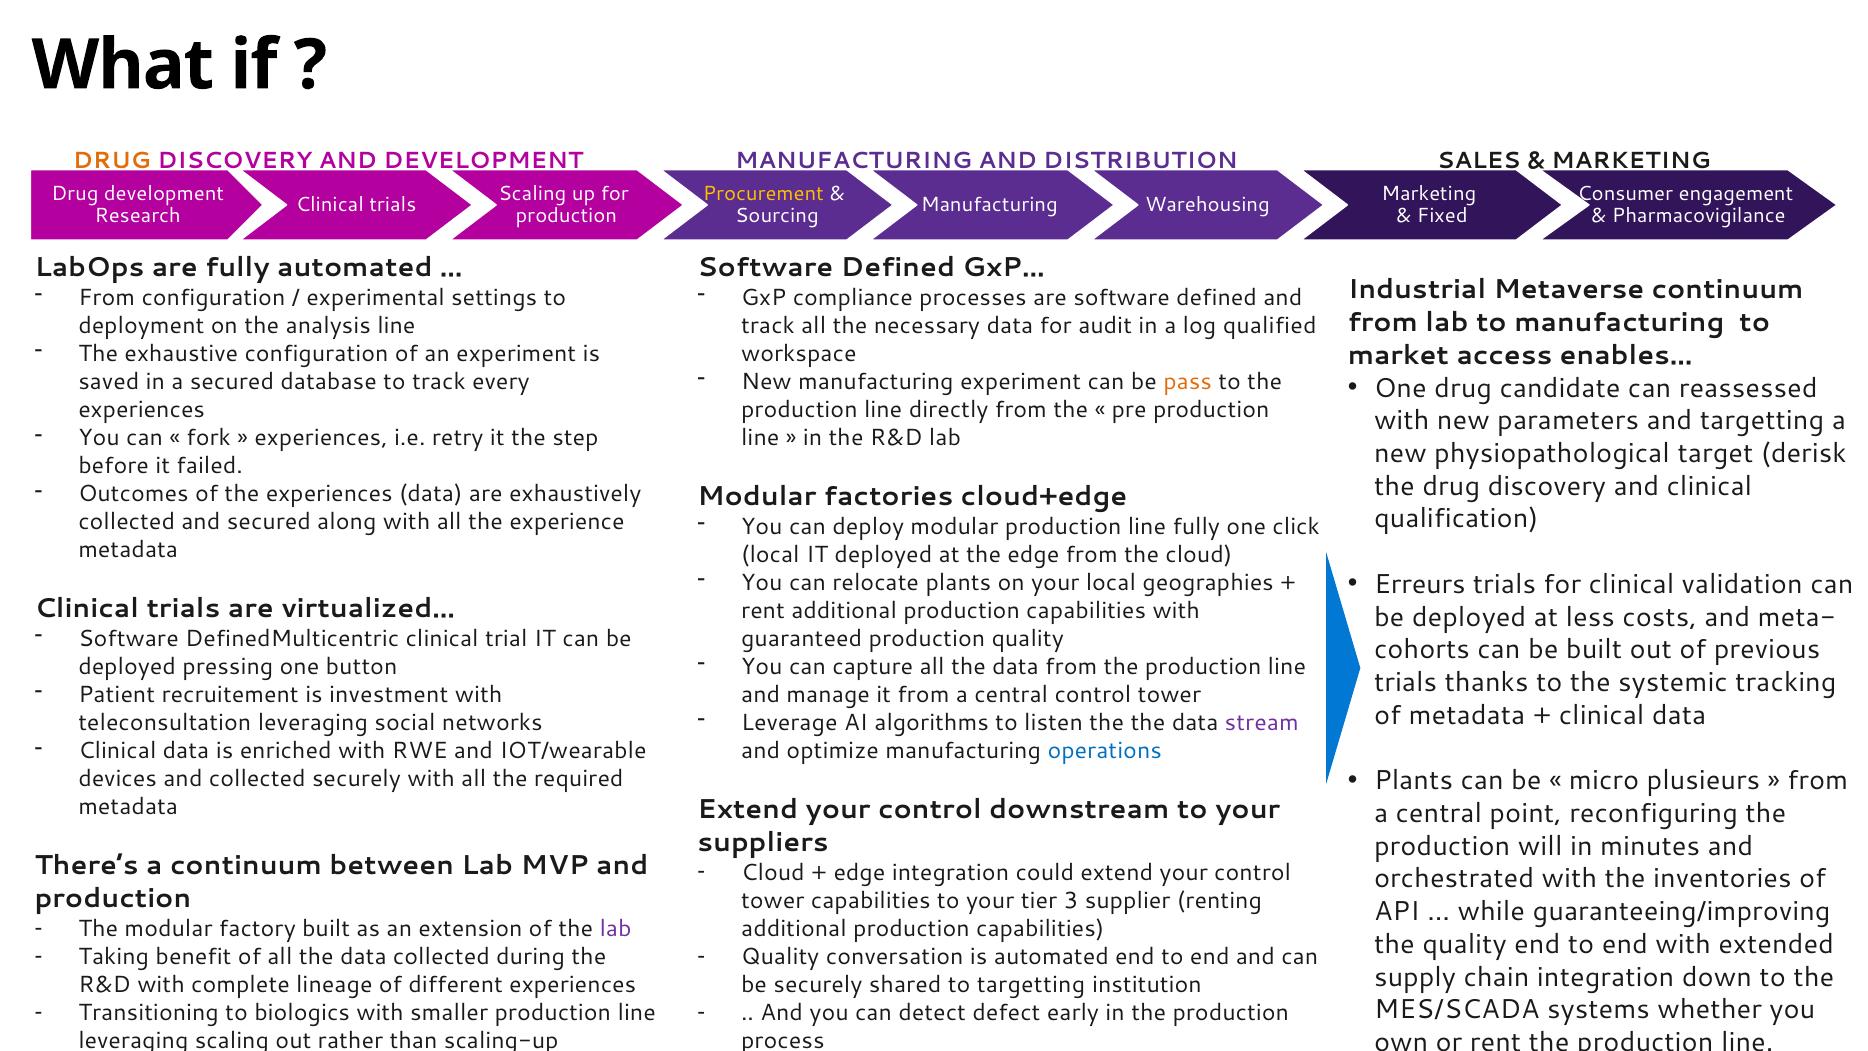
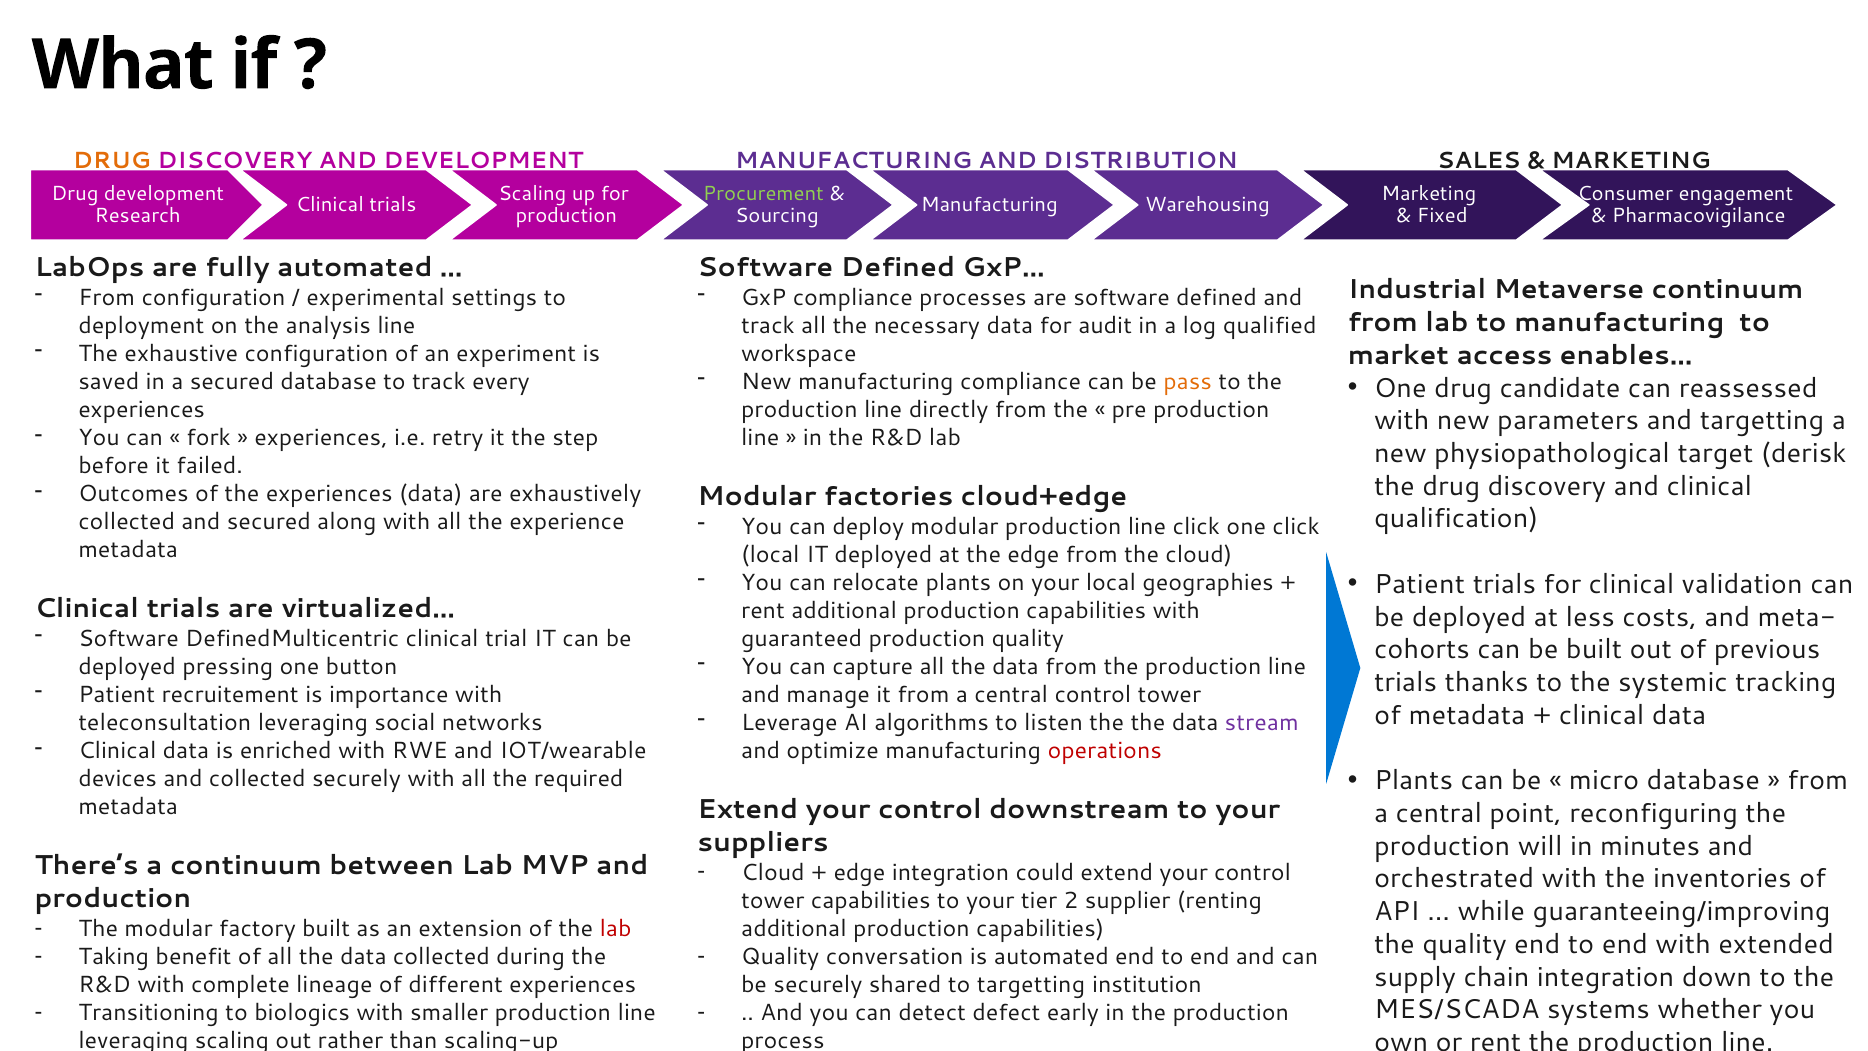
Procurement colour: yellow -> light green (763, 194)
manufacturing experiment: experiment -> compliance (1021, 382)
line fully: fully -> click (1196, 527)
Erreurs: Erreurs -> Patient (1420, 584)
investment: investment -> importance (389, 695)
operations colour: blue -> red (1105, 751)
micro plusieurs: plusieurs -> database (1703, 781)
3: 3 -> 2 (1071, 900)
lab colour: purple -> red (616, 928)
